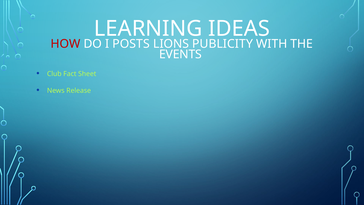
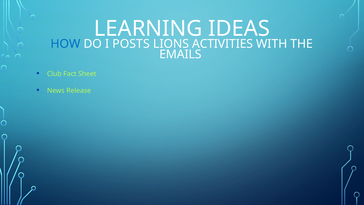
HOW colour: red -> blue (66, 44)
PUBLICITY: PUBLICITY -> ACTIVITIES (223, 44)
EVENTS: EVENTS -> EMAILS (180, 54)
